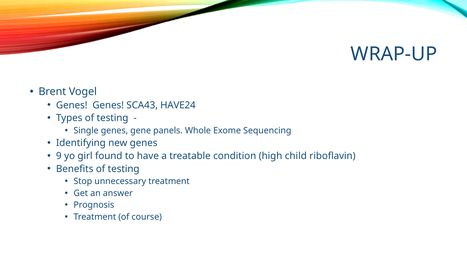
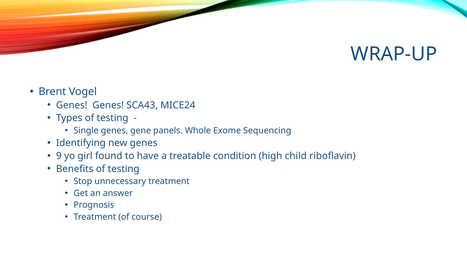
HAVE24: HAVE24 -> MICE24 (178, 105)
